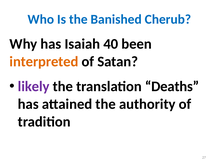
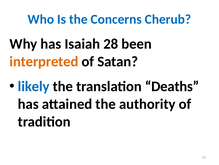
Banished: Banished -> Concerns (116, 19)
40: 40 -> 28 (111, 44)
likely colour: purple -> blue (34, 86)
